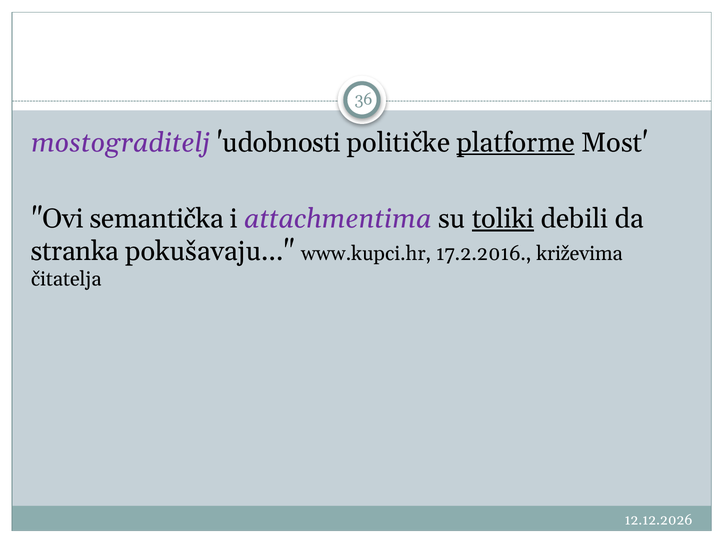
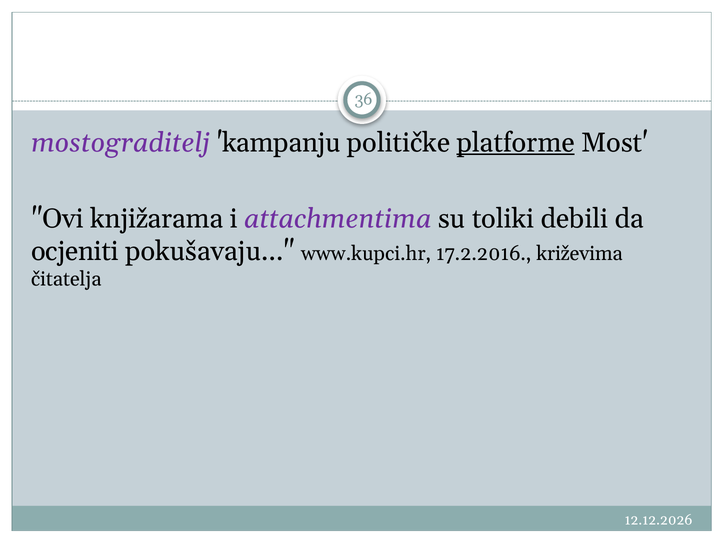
udobnosti: udobnosti -> kampanju (279, 143)
semantička: semantička -> knjižarama (157, 219)
toliki underline: present -> none (503, 219)
stranka: stranka -> ocjeniti (75, 251)
